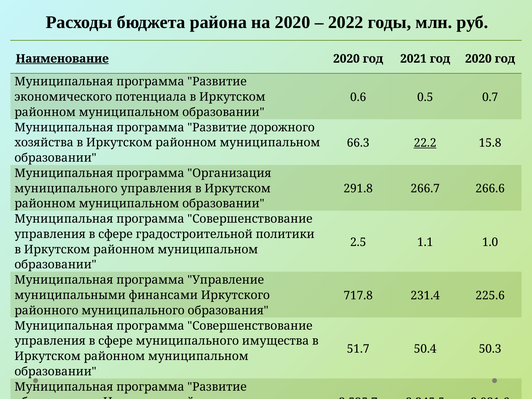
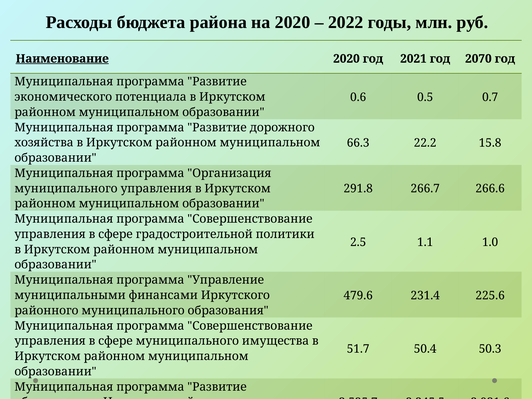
год 2020: 2020 -> 2070 (478, 59)
22.2 underline: present -> none (425, 143)
717.8: 717.8 -> 479.6 (358, 296)
